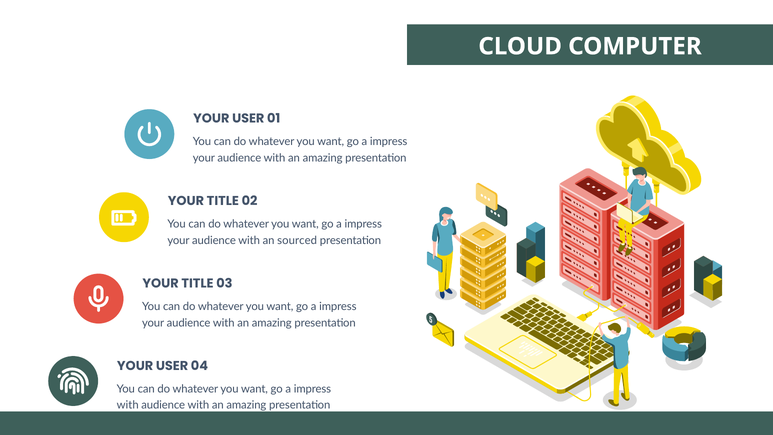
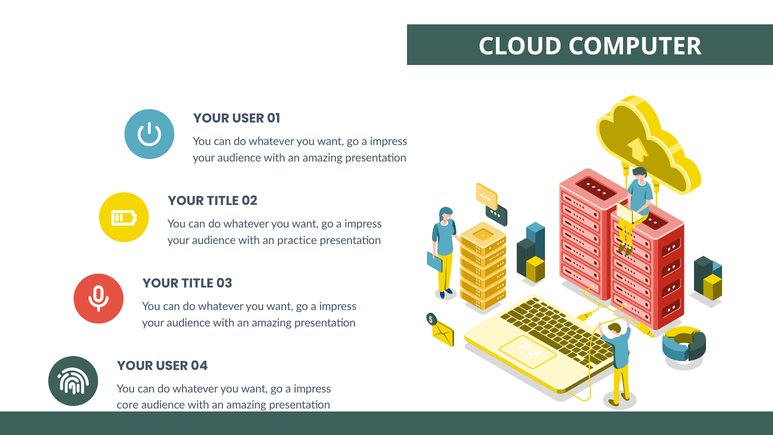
sourced: sourced -> practice (297, 240)
with: with -> core (128, 405)
